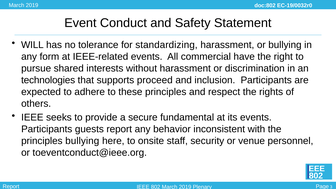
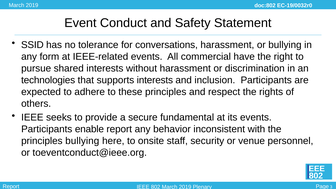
WILL: WILL -> SSID (32, 45)
standardizing: standardizing -> conversations (167, 45)
supports proceed: proceed -> interests (155, 80)
guests: guests -> enable (89, 129)
